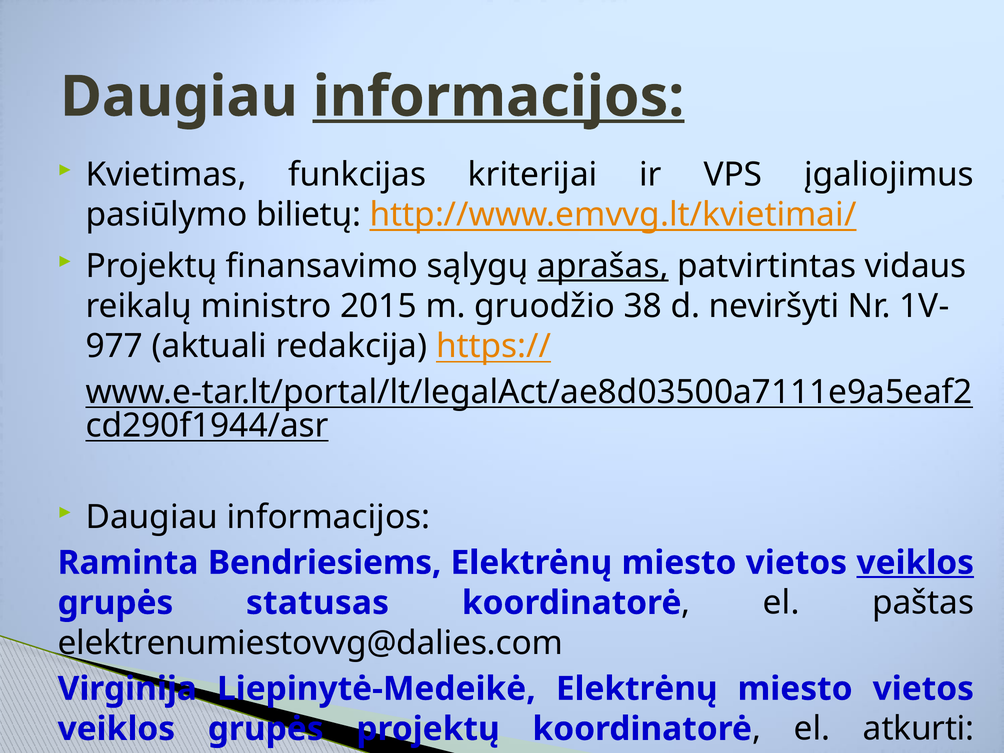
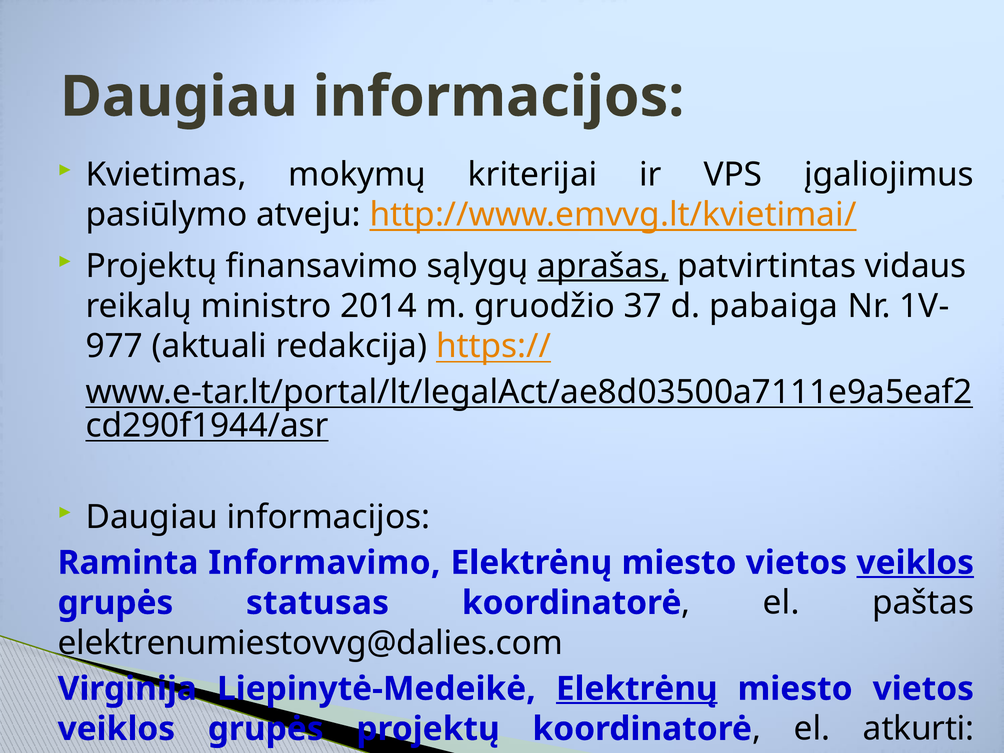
informacijos underline: present -> none (499, 97)
funkcijas: funkcijas -> mokymų (357, 175)
bilietų: bilietų -> atveju (308, 215)
2015: 2015 -> 2014 (378, 306)
38: 38 -> 37 (643, 306)
neviršyti: neviršyti -> pabaiga (774, 306)
Bendriesiems: Bendriesiems -> Informavimo (324, 563)
Elektrėnų underline: none -> present (637, 689)
